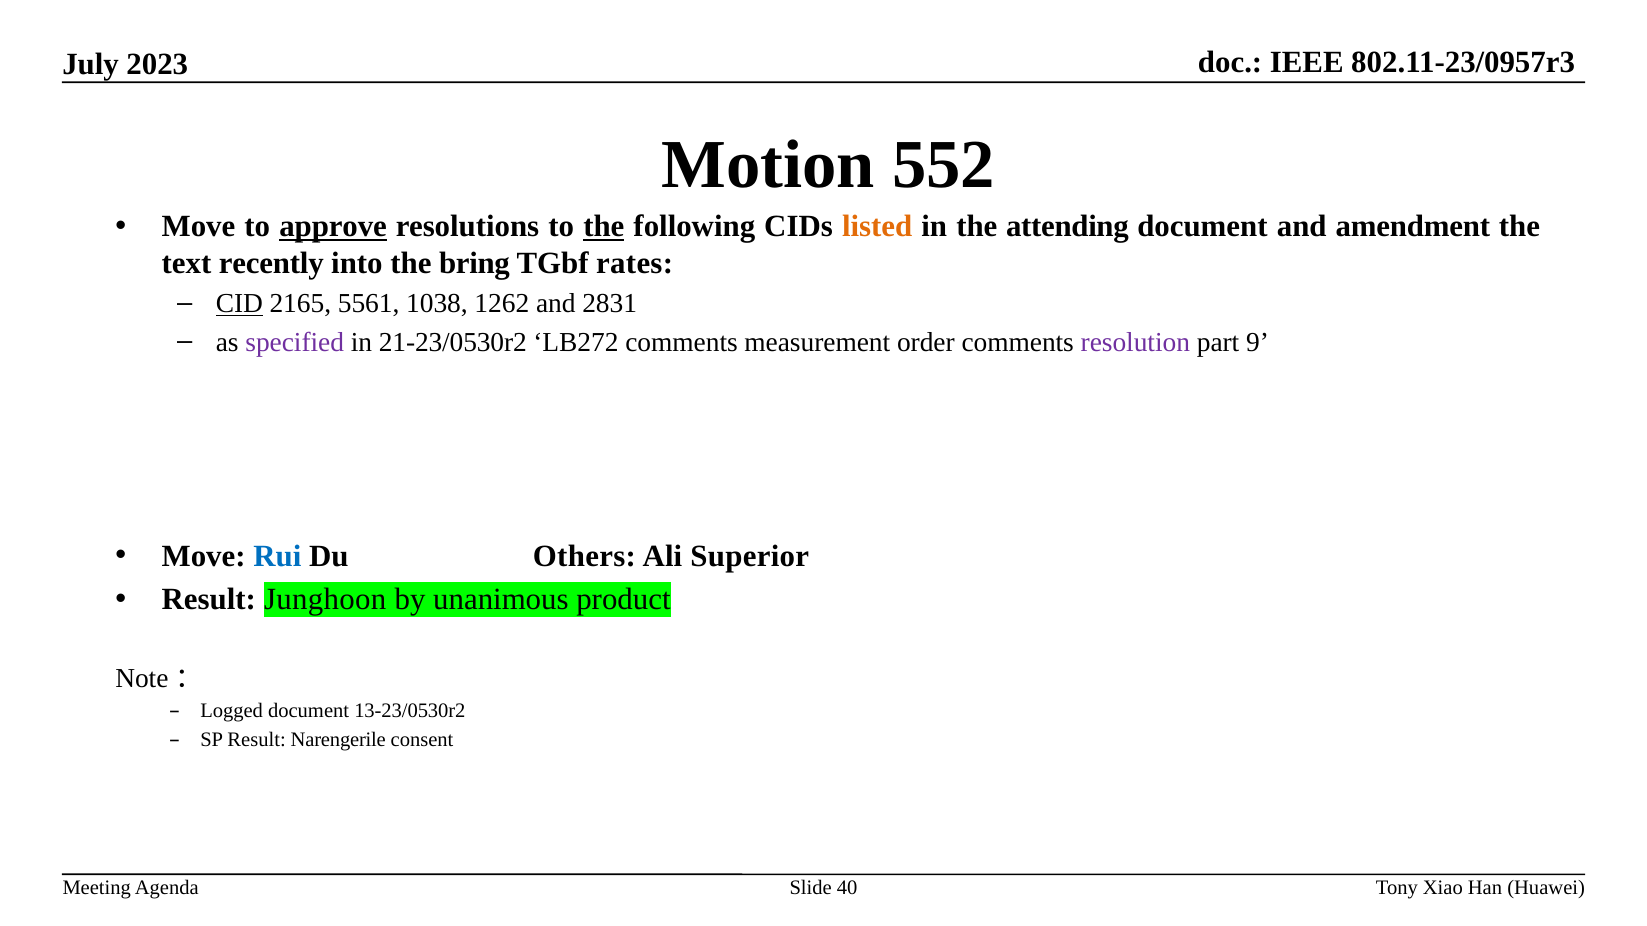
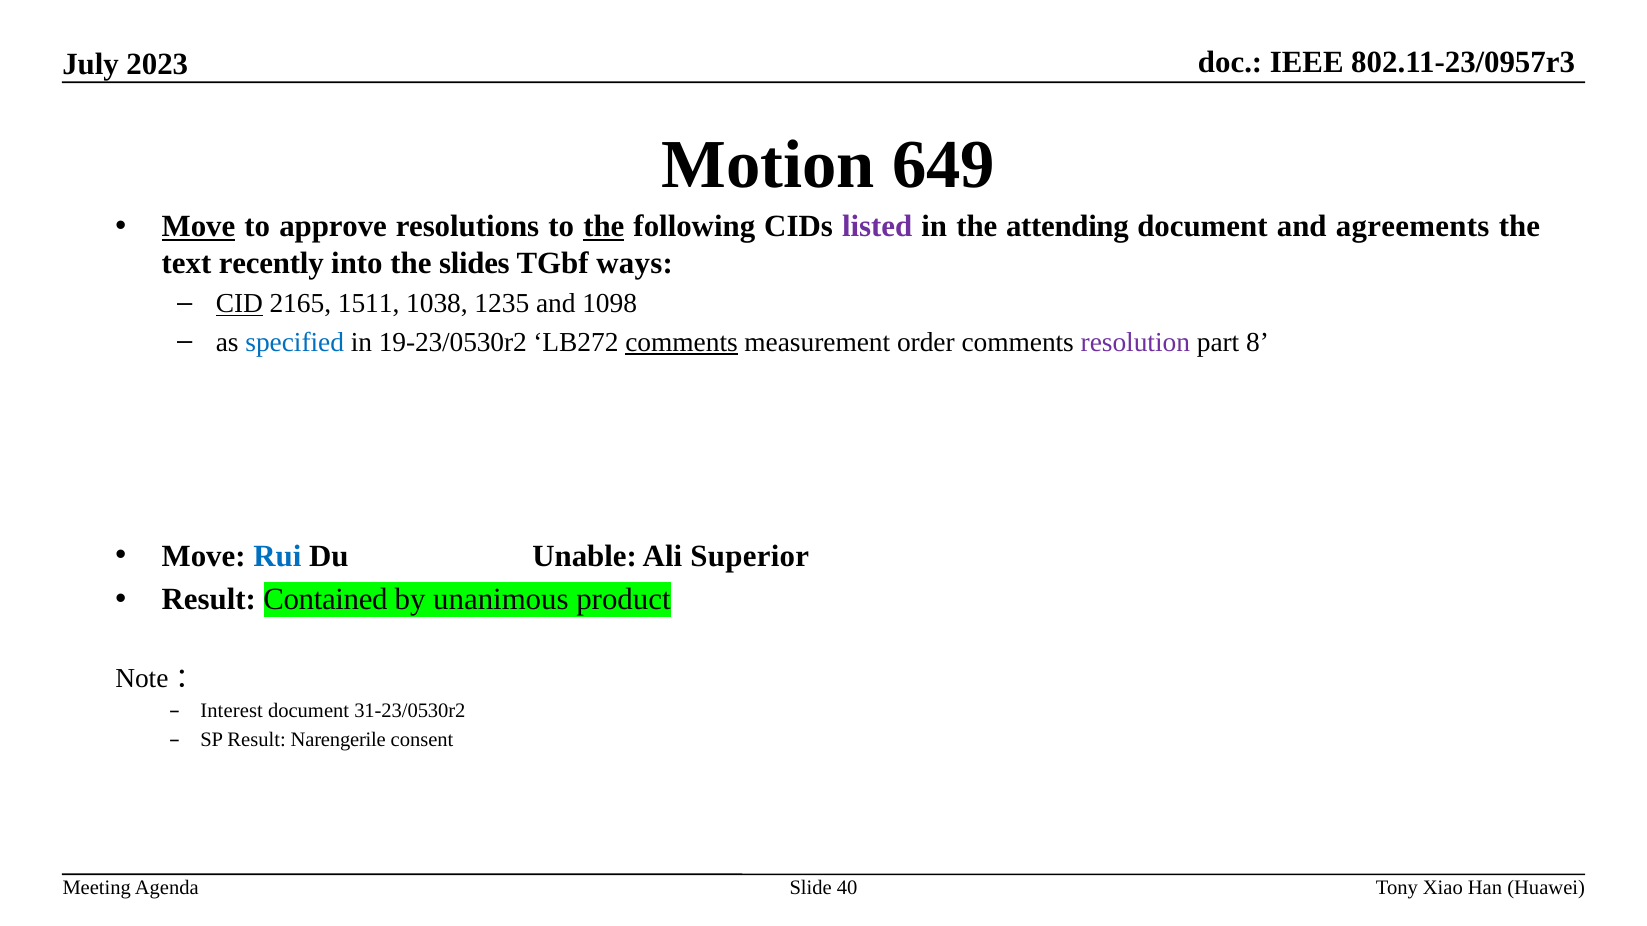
552: 552 -> 649 (944, 165)
Move underline: none -> present (199, 227)
approve underline: present -> none (333, 227)
listed colour: orange -> purple (877, 227)
amendment: amendment -> agreements (1413, 227)
bring: bring -> slides (474, 264)
rates: rates -> ways (635, 264)
5561: 5561 -> 1511 (369, 304)
1262: 1262 -> 1235 (502, 304)
2831: 2831 -> 1098 (610, 304)
specified colour: purple -> blue (295, 342)
21-23/0530r2: 21-23/0530r2 -> 19-23/0530r2 (453, 342)
comments underline: none -> present (682, 342)
9: 9 -> 8 (1258, 342)
Others: Others -> Unable (585, 557)
Junghoon: Junghoon -> Contained (325, 600)
Logged: Logged -> Interest (232, 711)
13-23/0530r2: 13-23/0530r2 -> 31-23/0530r2 (410, 711)
